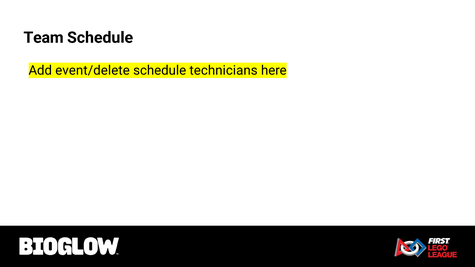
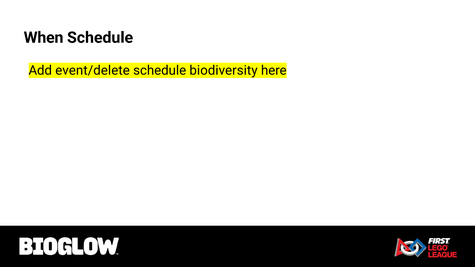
Team: Team -> When (44, 38)
technicians: technicians -> biodiversity (224, 71)
